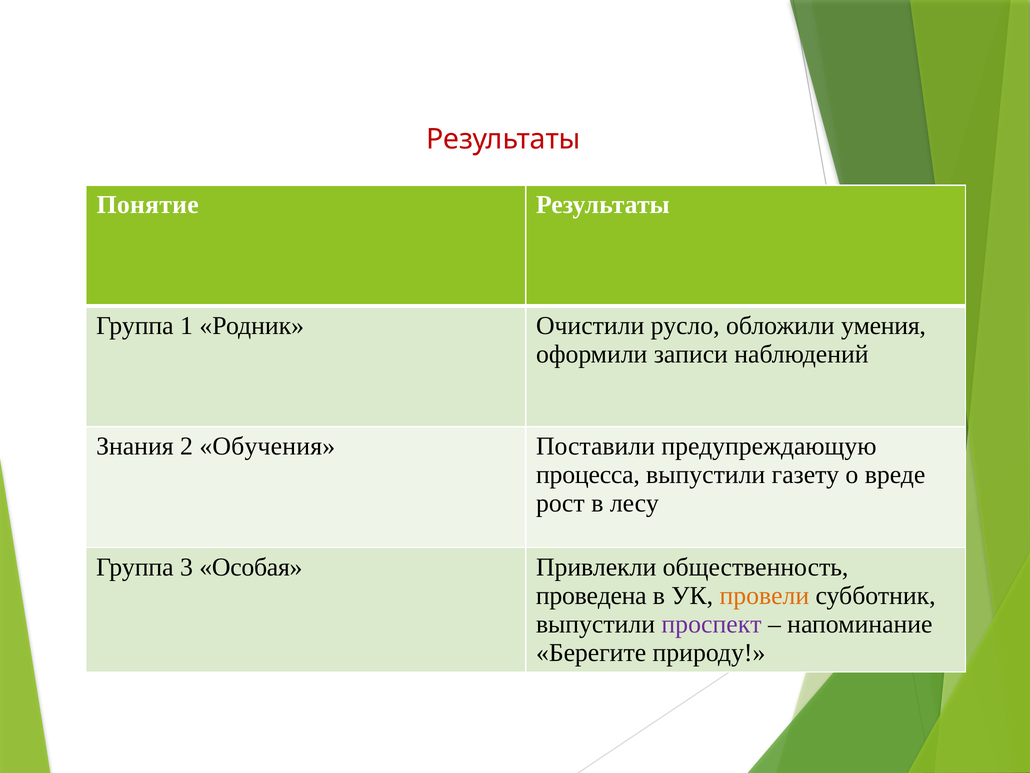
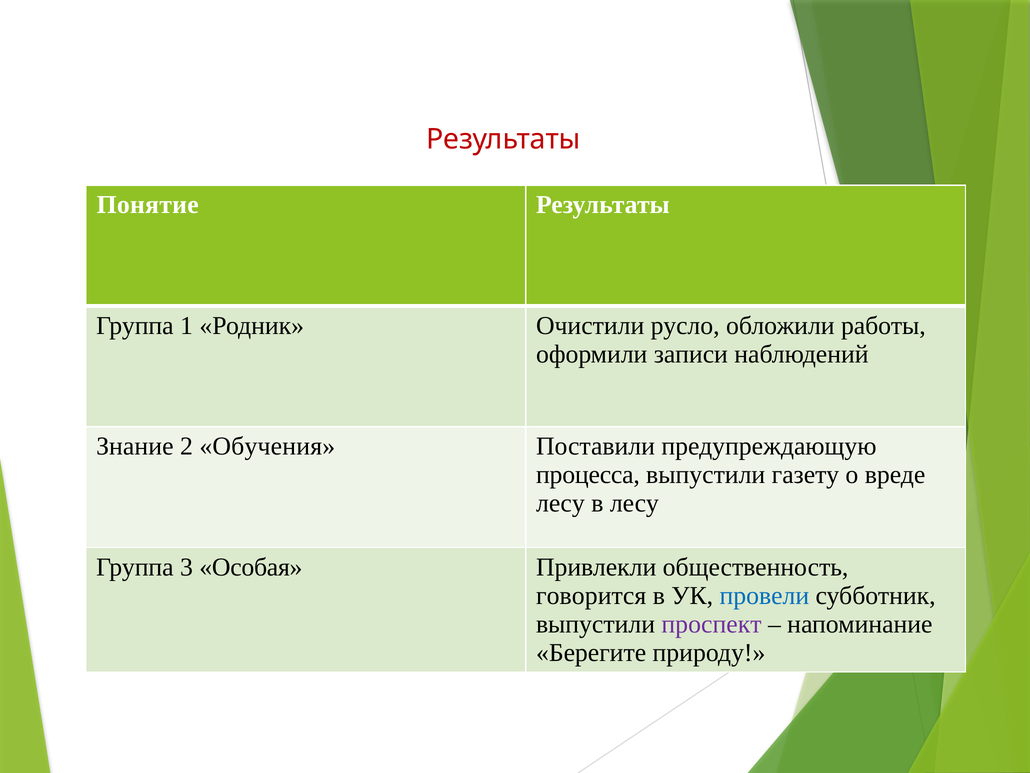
умения: умения -> работы (883, 325)
Знания: Знания -> Знание (135, 446)
рост: рост -> лесу (560, 503)
проведена: проведена -> говорится (591, 595)
провели colour: orange -> blue (764, 595)
